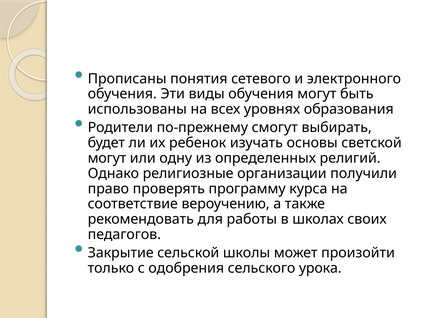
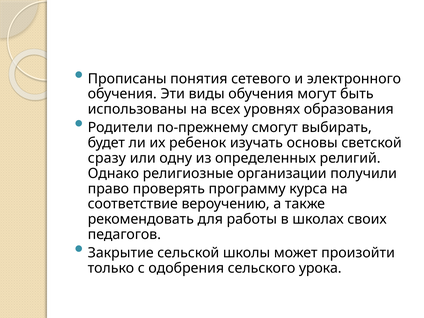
могут: могут -> сразу (107, 158)
